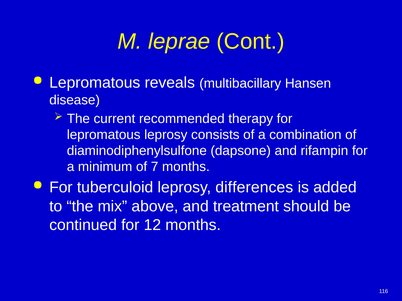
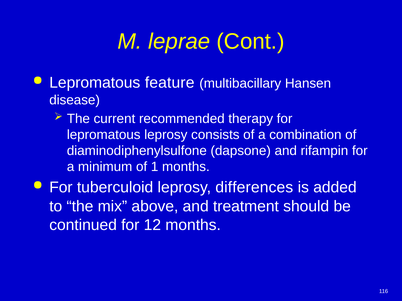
reveals: reveals -> feature (170, 83)
7: 7 -> 1 (155, 167)
